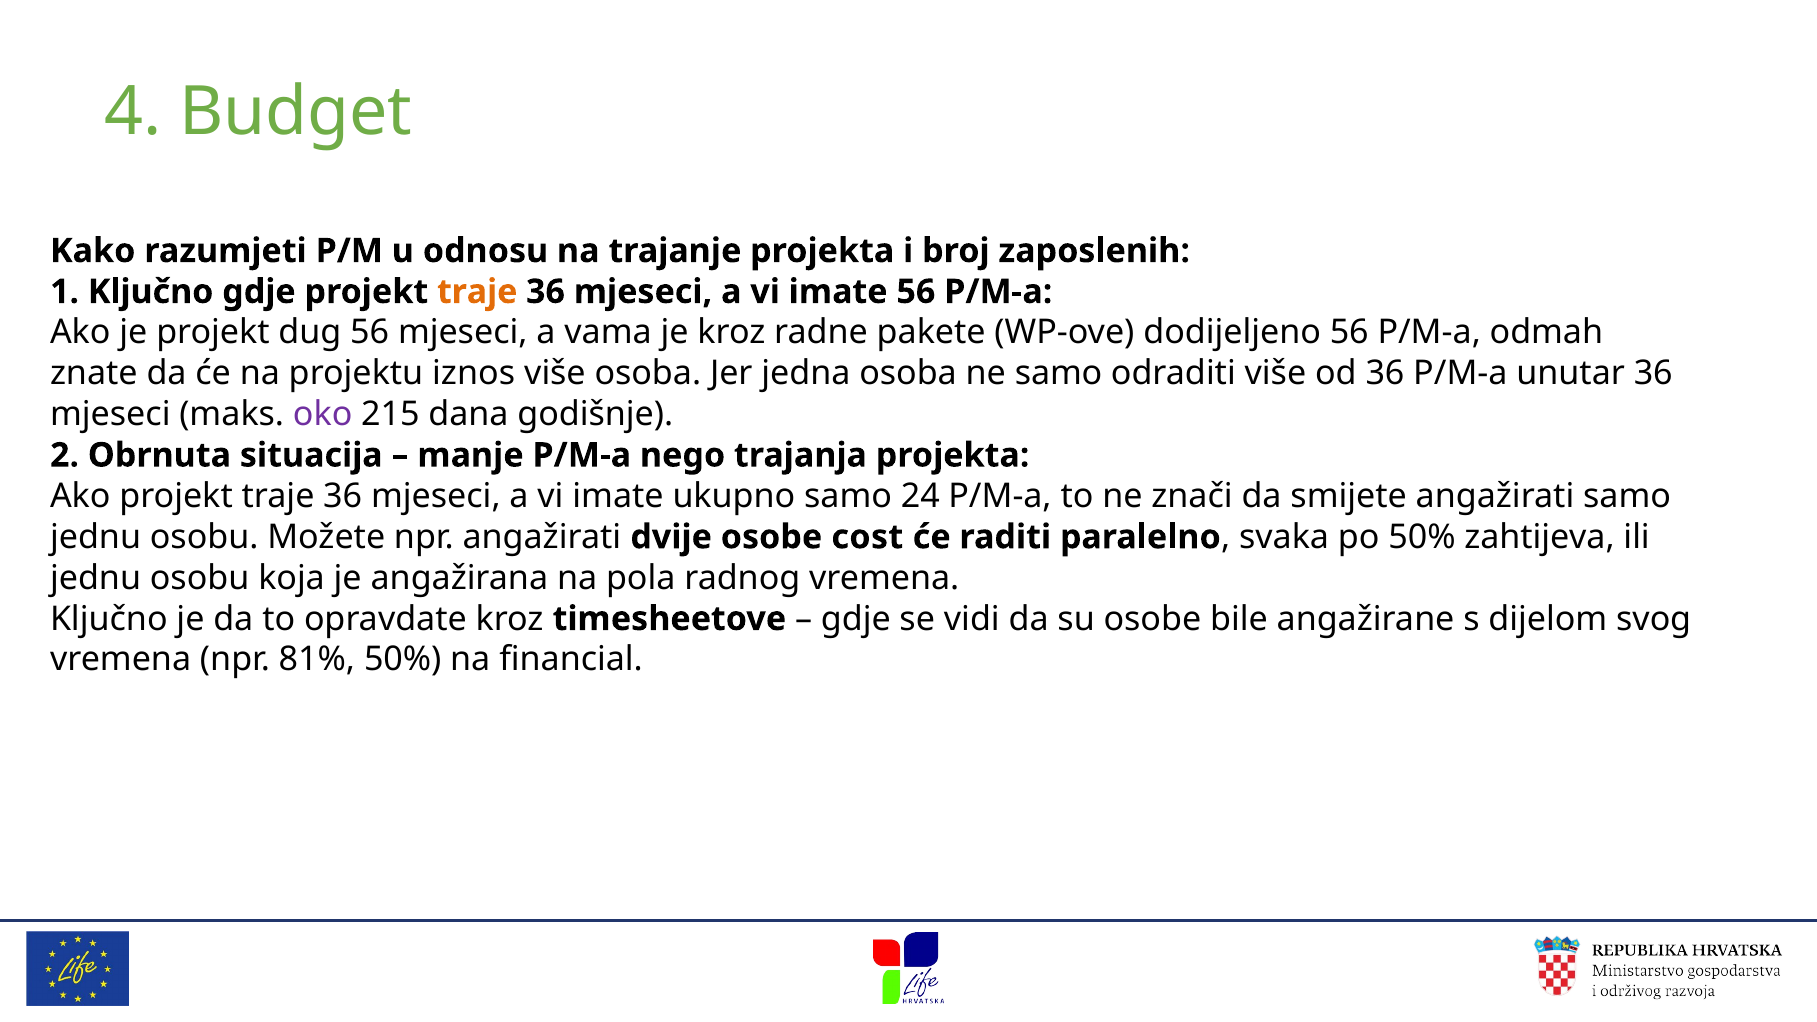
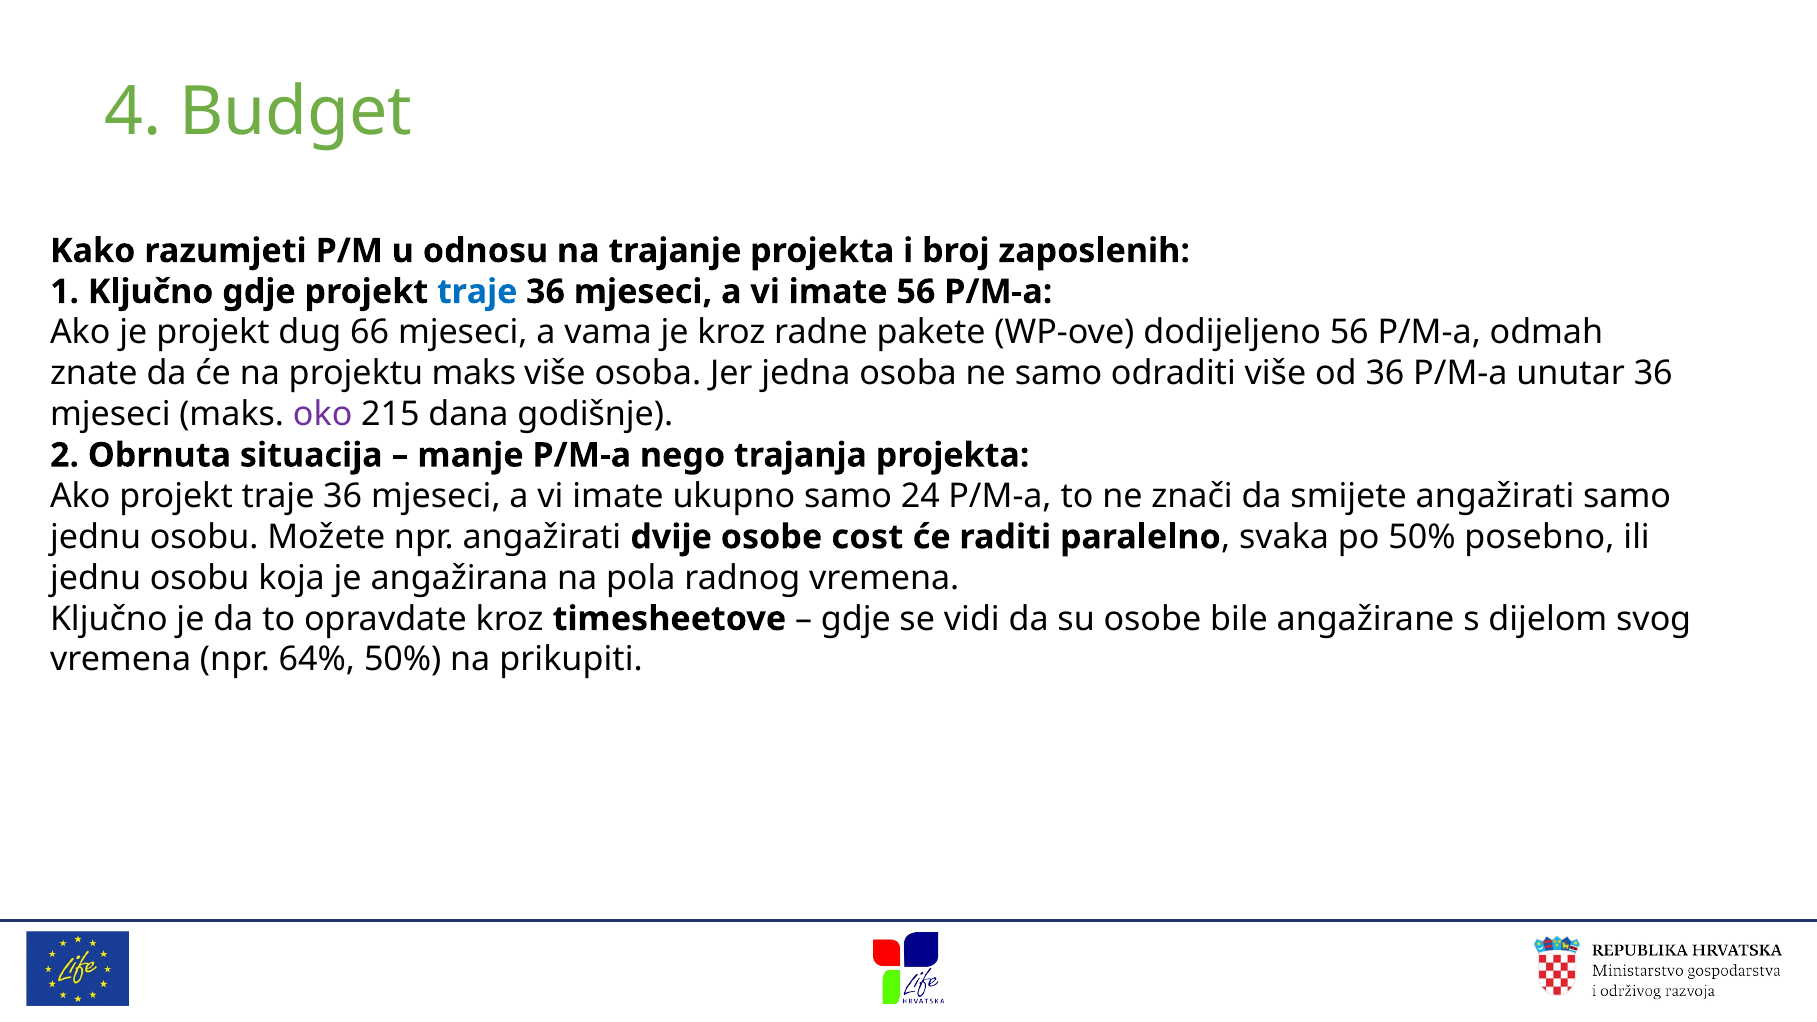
traje colour: orange -> blue (477, 292)
dug 56: 56 -> 66 (370, 333)
projektu iznos: iznos -> maks (474, 374)
zahtijeva: zahtijeva -> posebno (1539, 537)
81%: 81% -> 64% (317, 660)
financial: financial -> prikupiti (571, 660)
